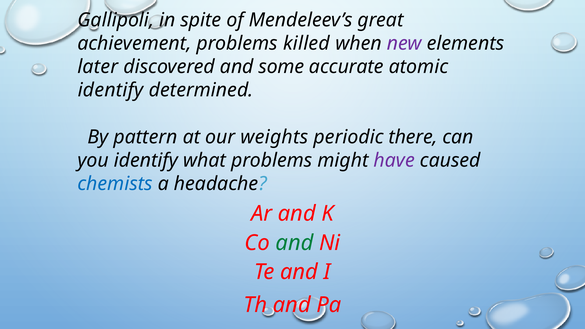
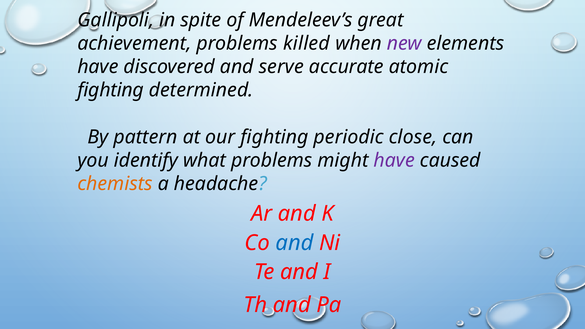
later: later -> have (98, 67)
some: some -> serve (281, 67)
identify: identify -> fighting (111, 90)
our weights: weights -> fighting (274, 137)
there: there -> close (413, 137)
chemists colour: blue -> orange (115, 184)
and colour: green -> blue (294, 243)
